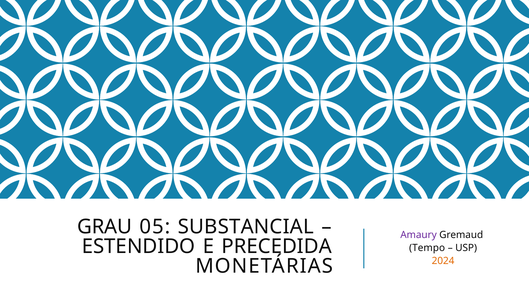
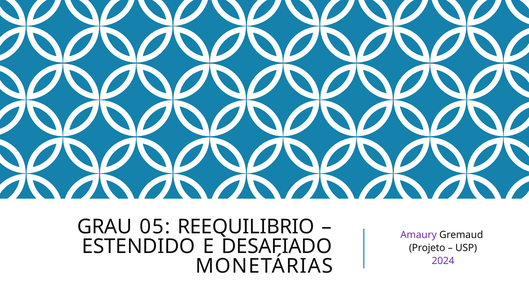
SUBSTANCIAL: SUBSTANCIAL -> REEQUILIBRIO (246, 227)
PRECEDIDA: PRECEDIDA -> DESAFIADO (277, 246)
Tempo: Tempo -> Projeto (427, 248)
2024 colour: orange -> purple (443, 261)
